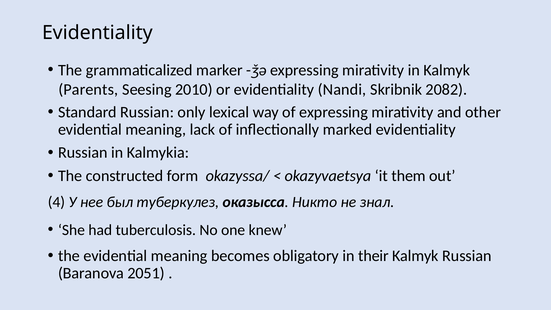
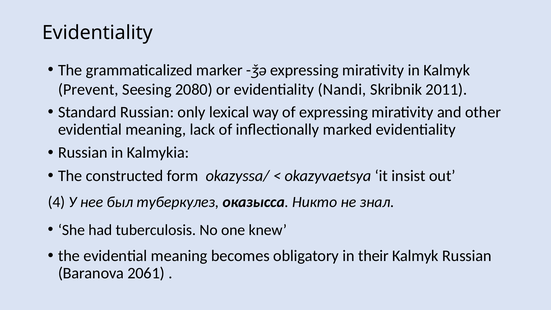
Parents: Parents -> Prevent (88, 89)
2010: 2010 -> 2080 (194, 89)
2082: 2082 -> 2011 (446, 89)
them: them -> insist (408, 176)
2051: 2051 -> 2061 (146, 273)
